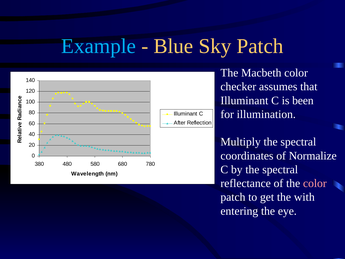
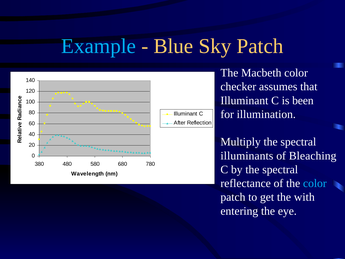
coordinates: coordinates -> illuminants (247, 156)
Normalize: Normalize -> Bleaching (313, 156)
color colour: pink -> light blue (315, 183)
